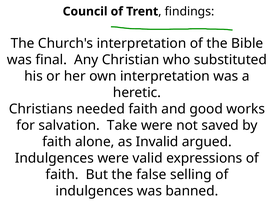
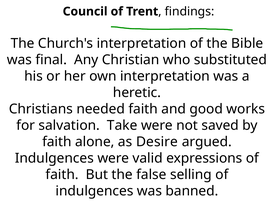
Invalid: Invalid -> Desire (157, 142)
